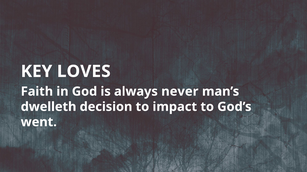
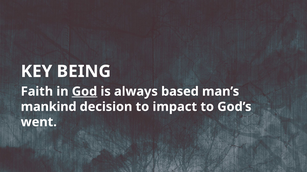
LOVES: LOVES -> BEING (84, 72)
God underline: none -> present (85, 92)
never: never -> based (180, 92)
dwelleth: dwelleth -> mankind (49, 107)
